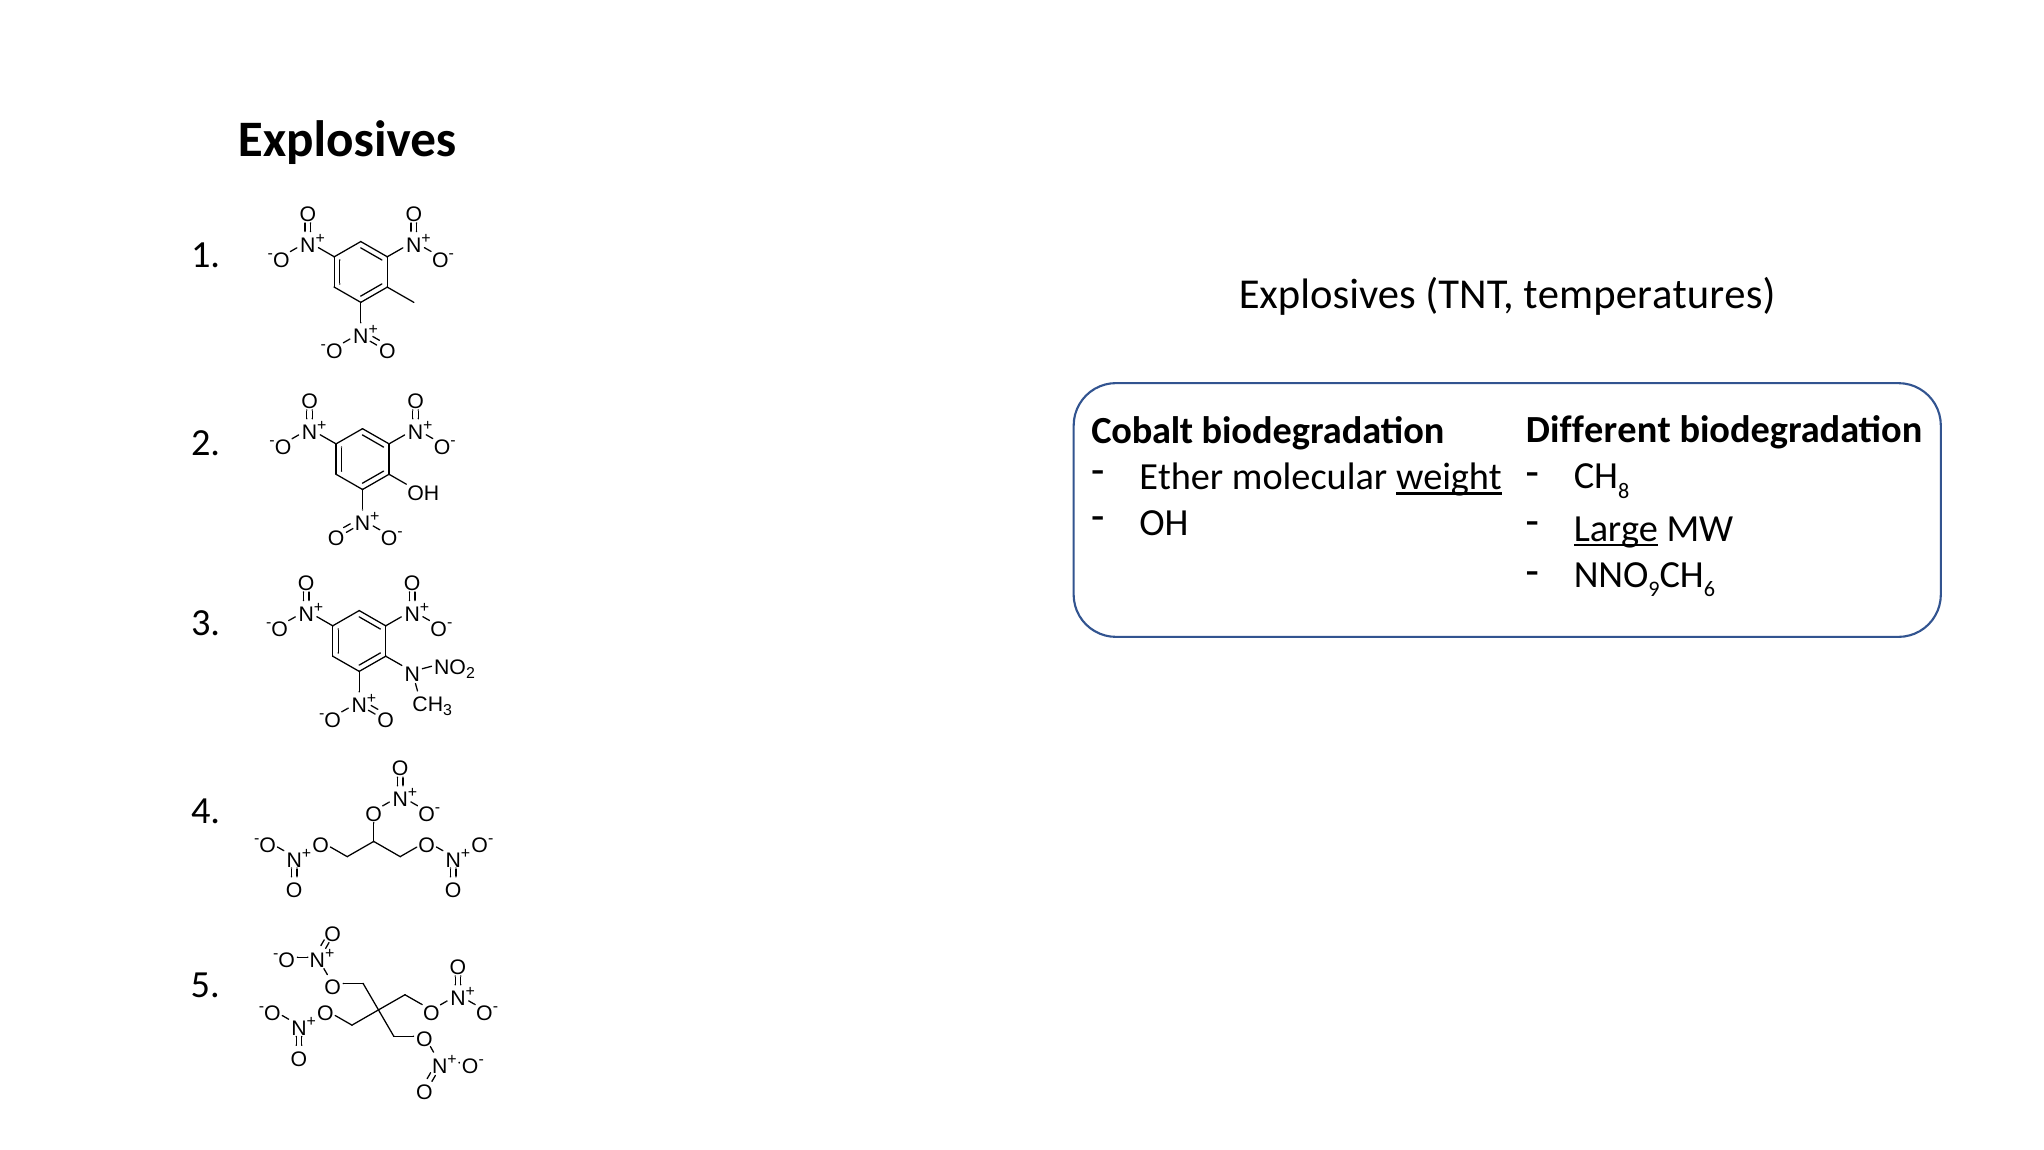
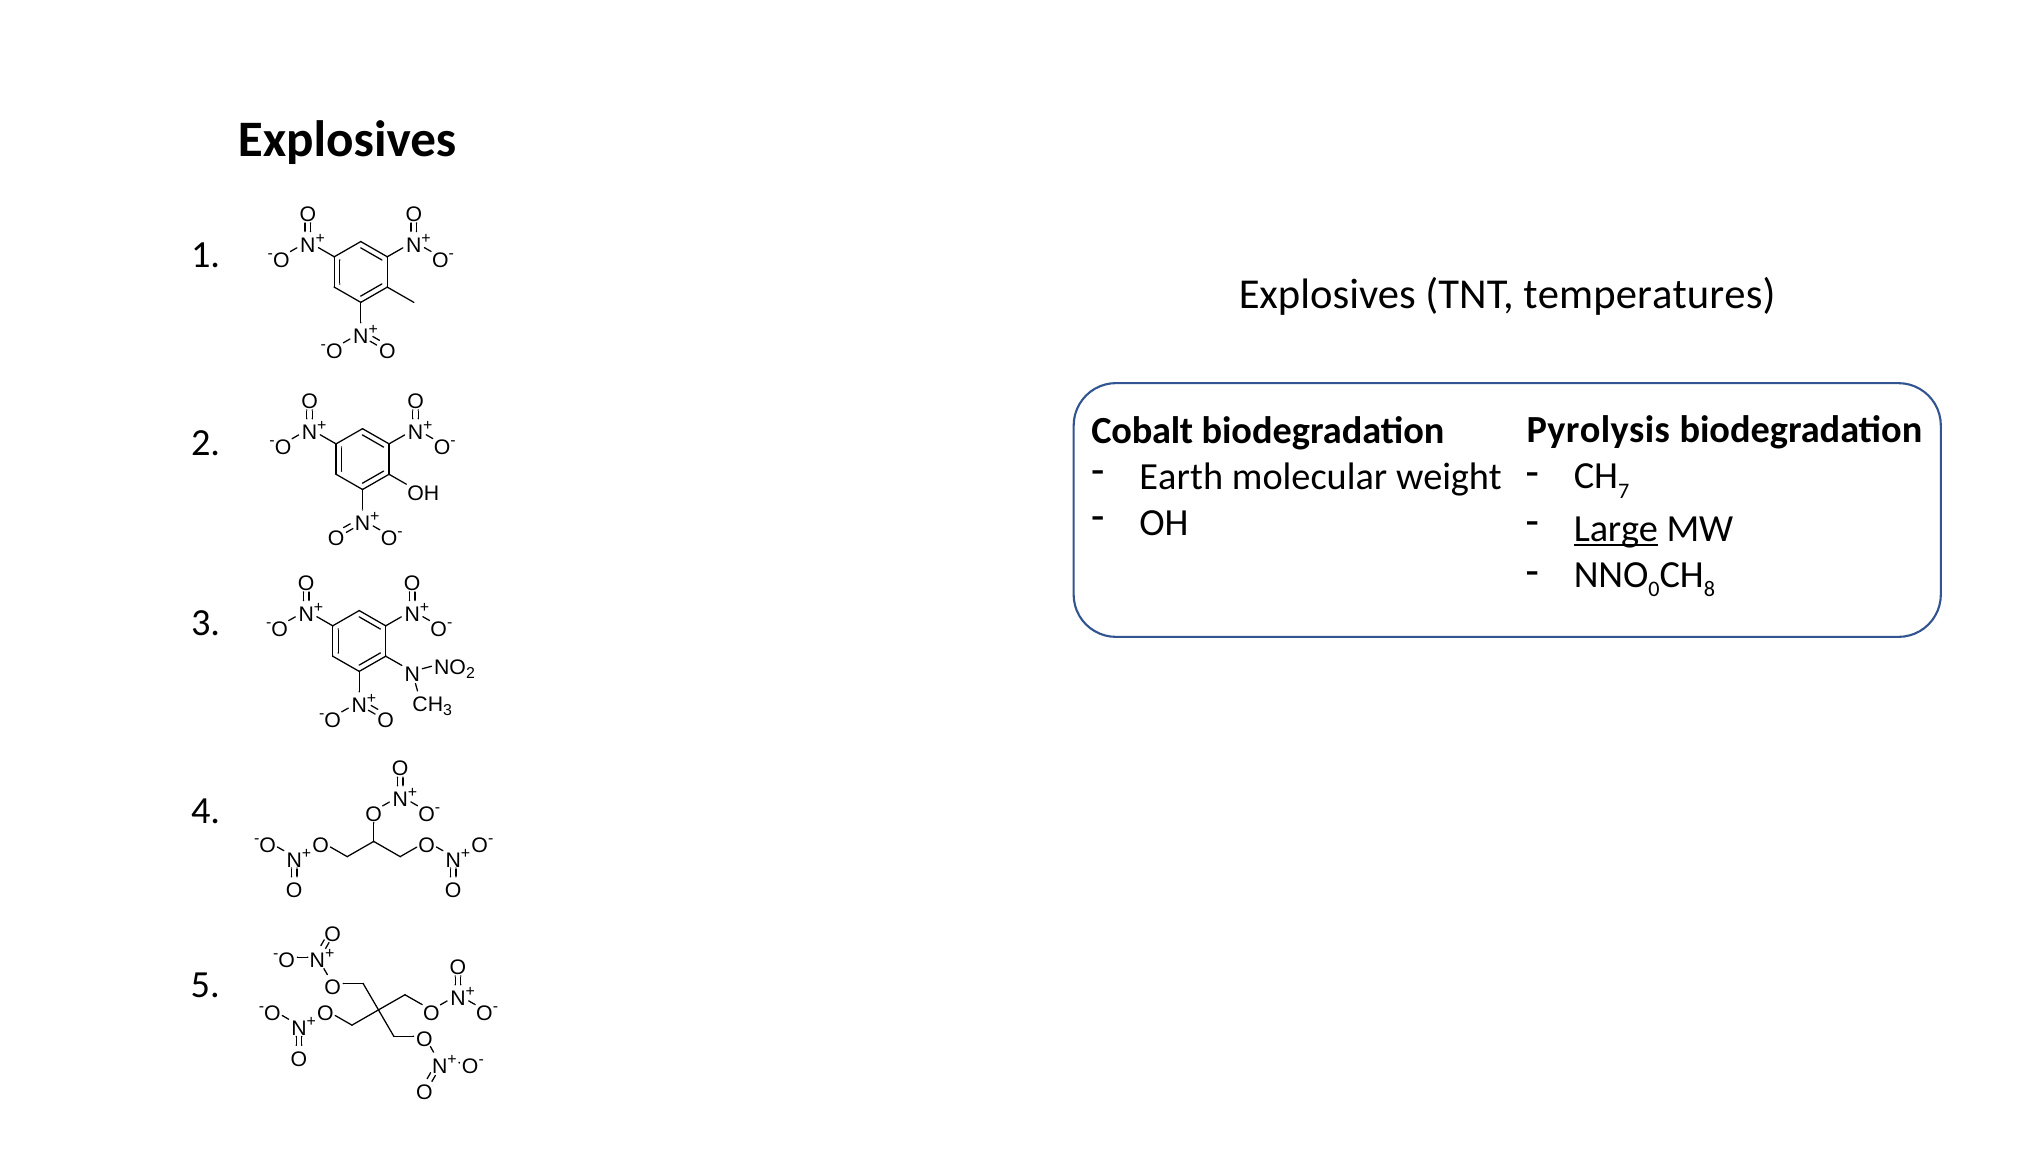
Different: Different -> Pyrolysis (1598, 430)
Ether: Ether -> Earth (1181, 477)
weight underline: present -> none (1449, 477)
8: 8 -> 7 (1624, 491)
9: 9 -> 0 (1654, 589)
6: 6 -> 8 (1709, 589)
